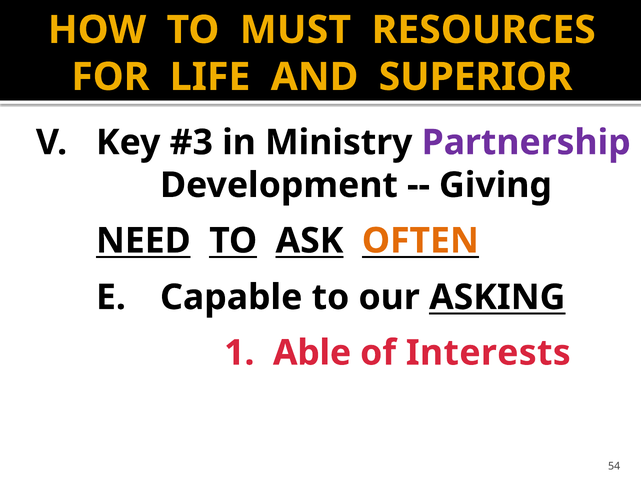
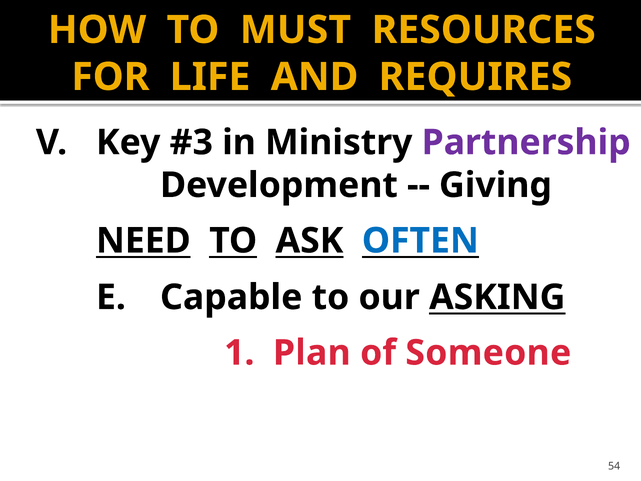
SUPERIOR: SUPERIOR -> REQUIRES (475, 77)
OFTEN colour: orange -> blue (420, 241)
Able: Able -> Plan (312, 353)
Interests: Interests -> Someone (488, 353)
